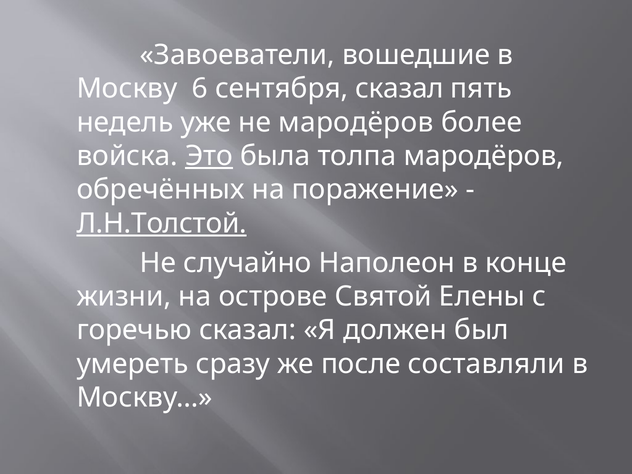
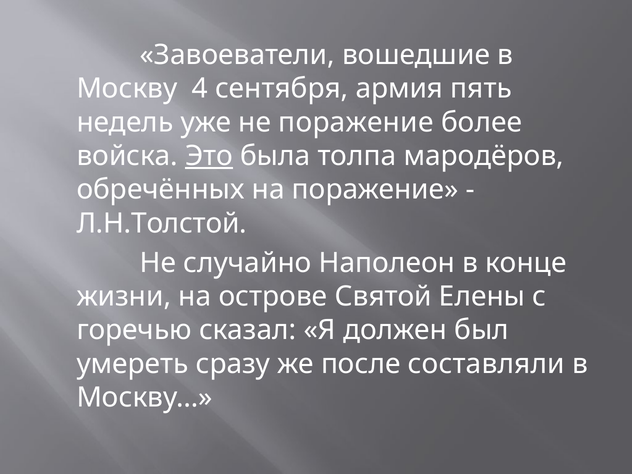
6: 6 -> 4 (200, 89)
сентября сказал: сказал -> армия (399, 89)
не мародёров: мародёров -> поражение (356, 122)
Л.Н.Толстой underline: present -> none (162, 223)
